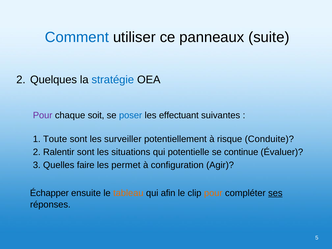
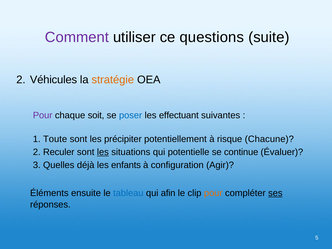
Comment colour: blue -> purple (77, 37)
panneaux: panneaux -> questions (212, 37)
Quelques: Quelques -> Véhicules (54, 80)
stratégie colour: blue -> orange (113, 80)
surveiller: surveiller -> précipiter (123, 139)
Conduite: Conduite -> Chacune (269, 139)
Ralentir: Ralentir -> Reculer (59, 152)
les underline: none -> present (103, 152)
faire: faire -> déjà (86, 165)
permet: permet -> enfants (126, 165)
Échapper: Échapper -> Éléments (49, 193)
tableau colour: orange -> blue (128, 193)
